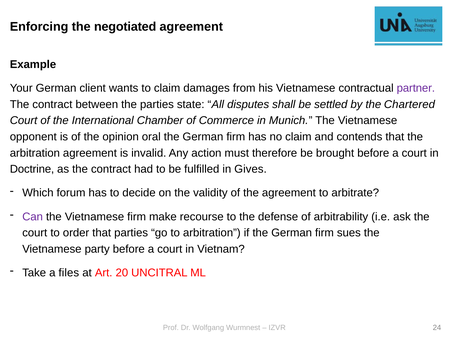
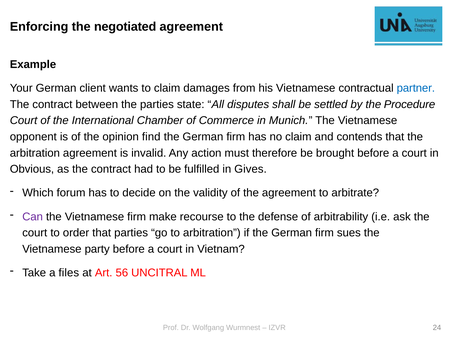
partner colour: purple -> blue (416, 88)
Chartered: Chartered -> Procedure (410, 104)
oral: oral -> find (151, 137)
Doctrine: Doctrine -> Obvious (32, 169)
20: 20 -> 56 (122, 273)
